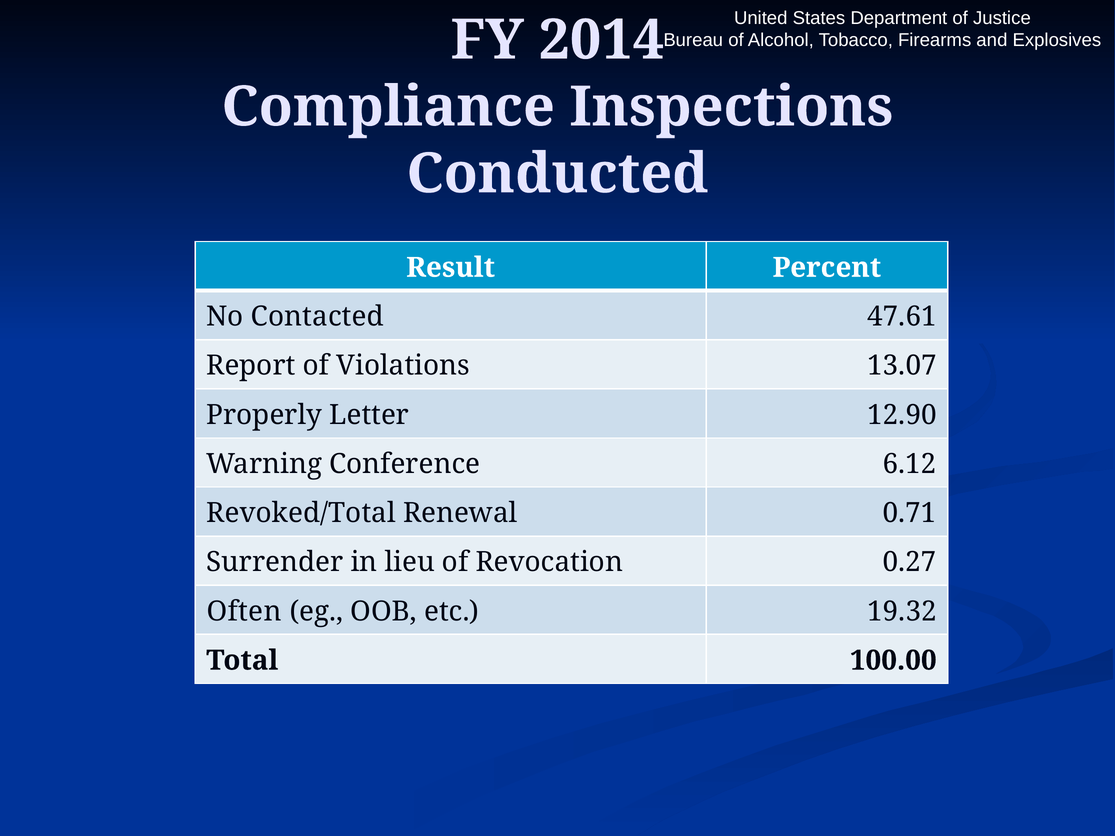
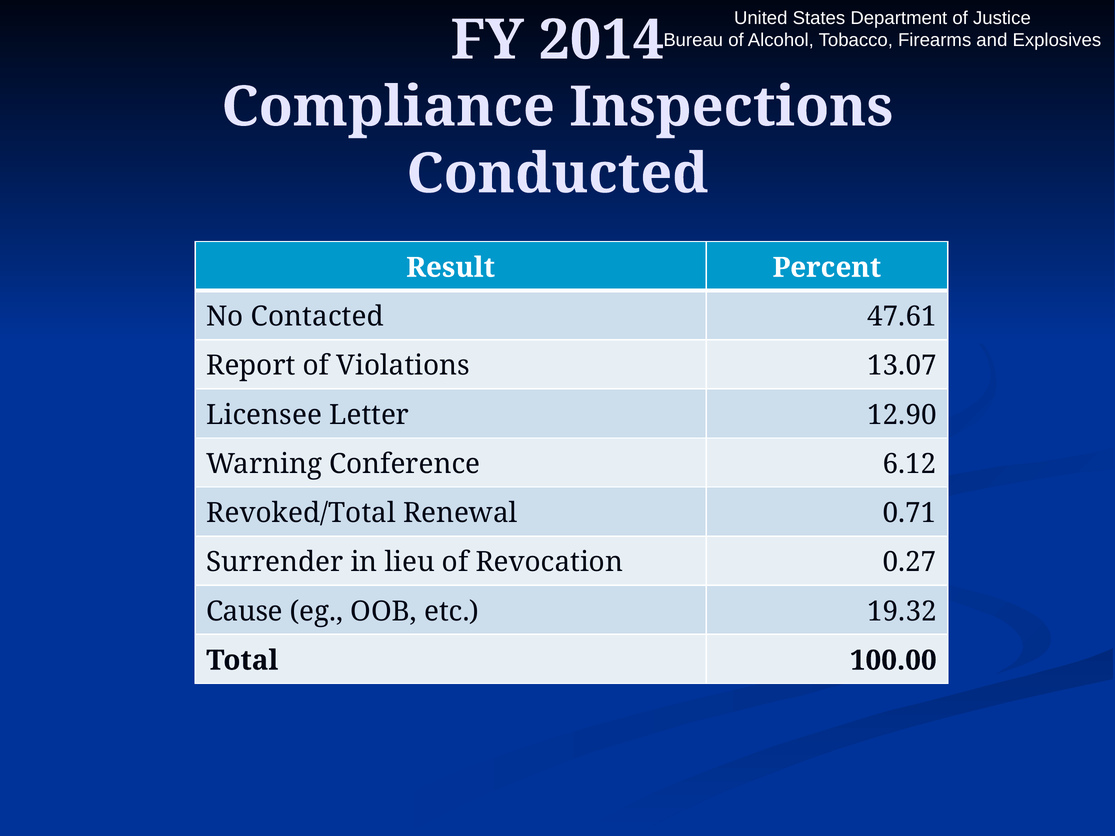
Properly: Properly -> Licensee (264, 415)
Often: Often -> Cause (244, 612)
